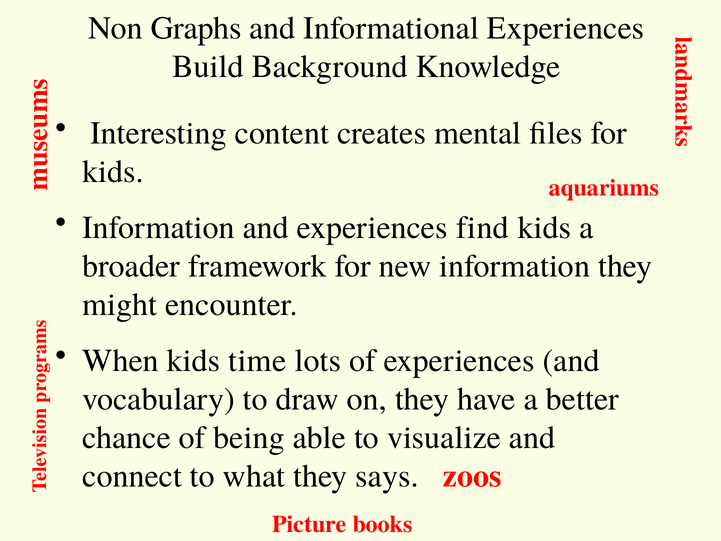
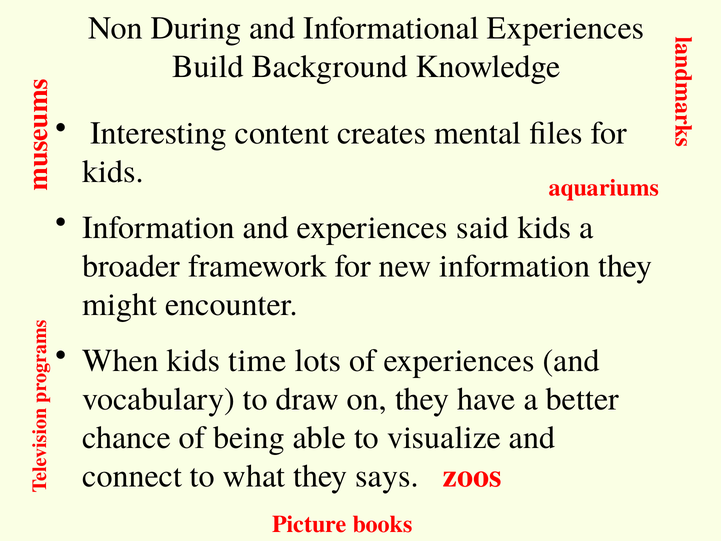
Graphs: Graphs -> During (196, 28)
find: find -> said (483, 228)
